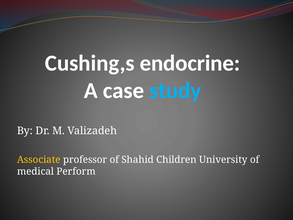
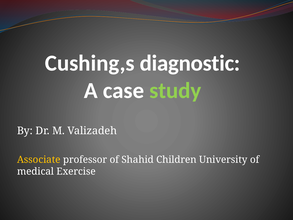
endocrine: endocrine -> diagnostic (190, 63)
study colour: light blue -> light green (175, 90)
Perform: Perform -> Exercise (76, 171)
